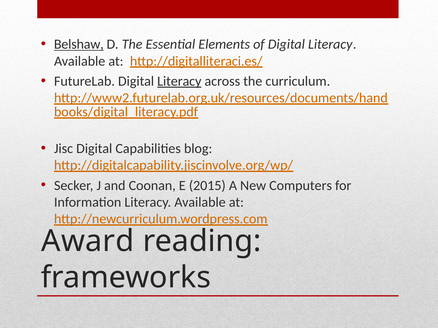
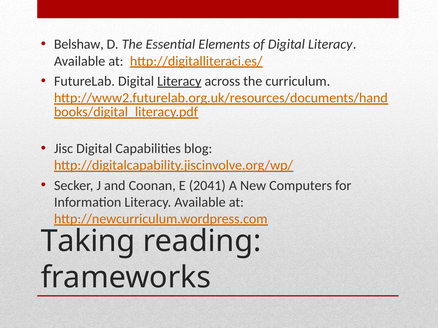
Belshaw underline: present -> none (79, 44)
2015: 2015 -> 2041 (207, 186)
Award: Award -> Taking (88, 242)
